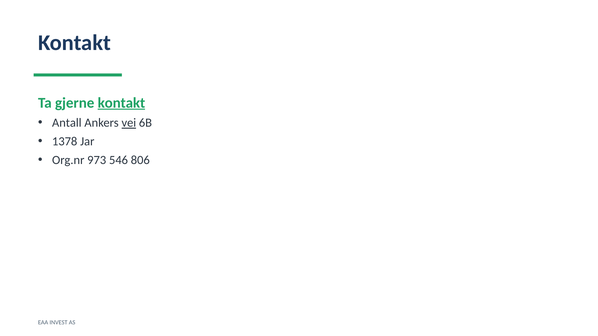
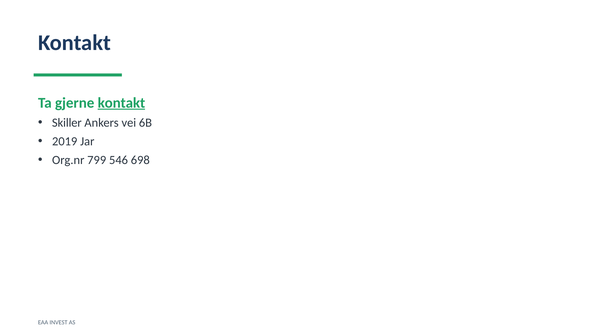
Antall: Antall -> Skiller (67, 123)
vei underline: present -> none (129, 123)
1378: 1378 -> 2019 (65, 142)
973: 973 -> 799 (97, 160)
806: 806 -> 698 (140, 160)
